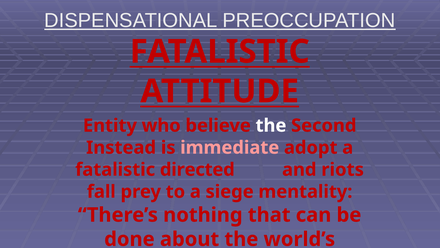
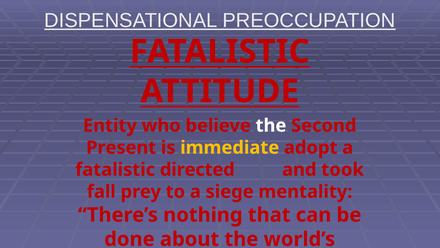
Instead: Instead -> Present (121, 147)
immediate colour: pink -> yellow (230, 147)
riots: riots -> took (343, 169)
